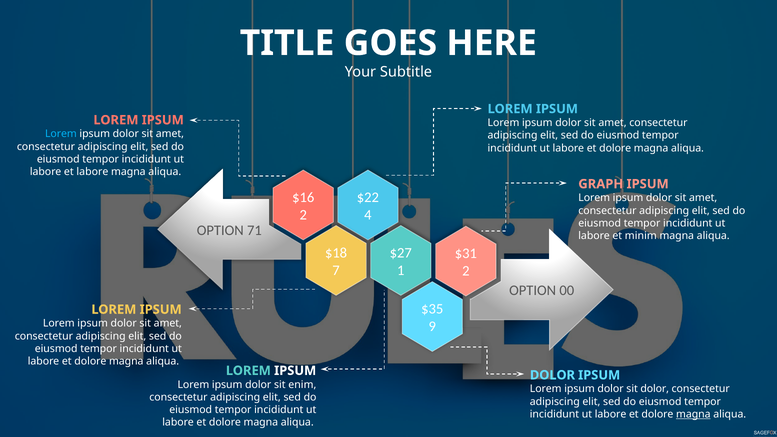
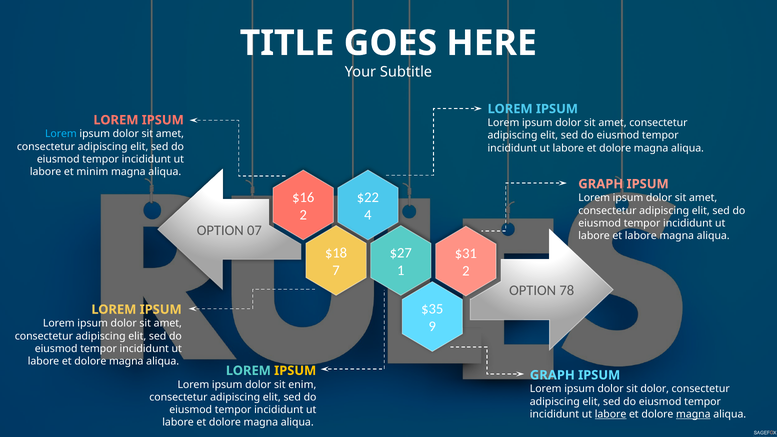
et labore: labore -> minim (92, 172)
71: 71 -> 07 (254, 230)
et minim: minim -> labore (641, 236)
00: 00 -> 78 (567, 291)
IPSUM colour: white -> yellow (295, 371)
DOLOR: DOLOR -> GRAPH (552, 375)
labore underline: none -> present (611, 414)
